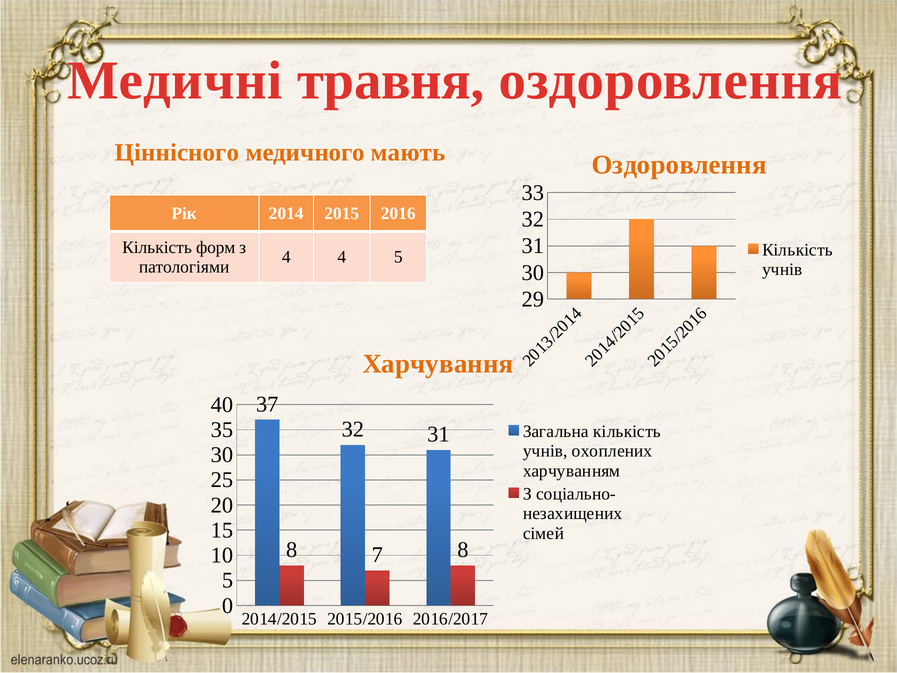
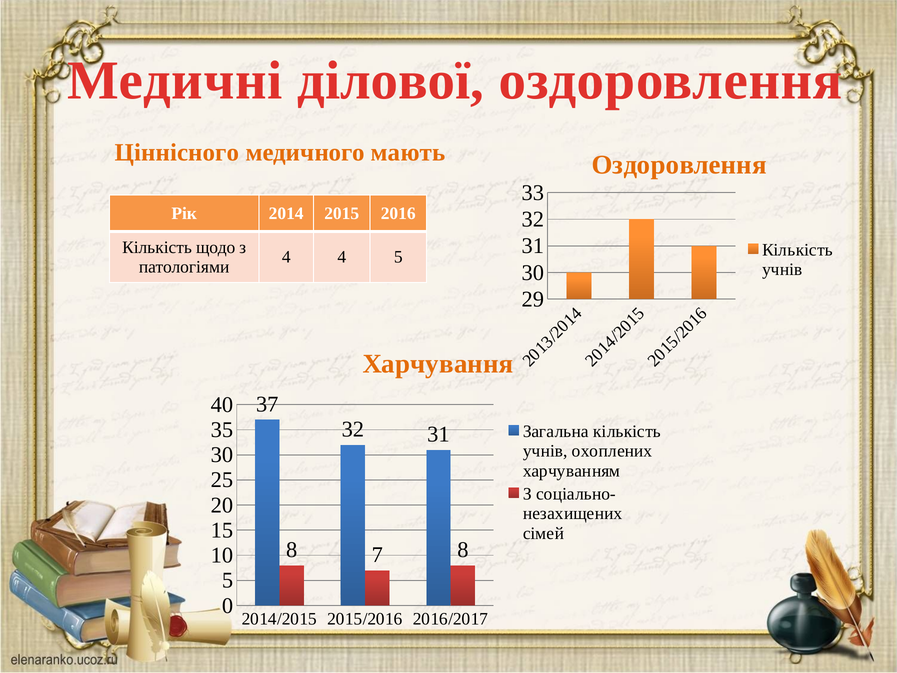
травня: травня -> ділової (391, 81)
форм: форм -> щодо (216, 247)
